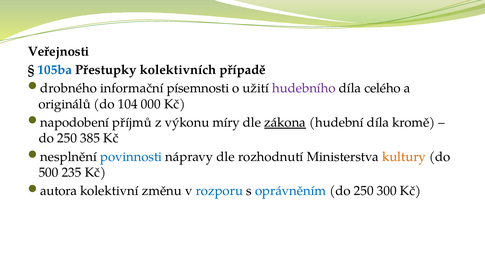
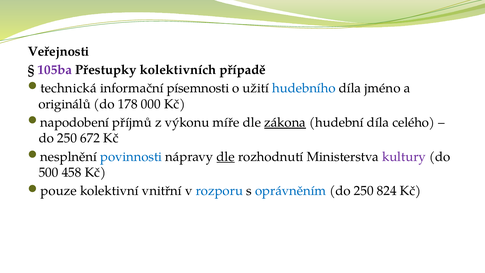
105ba colour: blue -> purple (55, 70)
drobného: drobného -> technická (69, 88)
hudebního colour: purple -> blue (304, 88)
celého: celého -> jméno (382, 88)
104: 104 -> 178 (128, 104)
míry: míry -> míře (226, 122)
kromě: kromě -> celého (414, 122)
385: 385 -> 672 (90, 138)
dle underline: none -> present (226, 157)
kultury colour: orange -> purple (404, 157)
235: 235 -> 458 (72, 172)
autora: autora -> pouze (59, 191)
změnu: změnu -> vnitřní (162, 191)
300: 300 -> 824 (387, 191)
